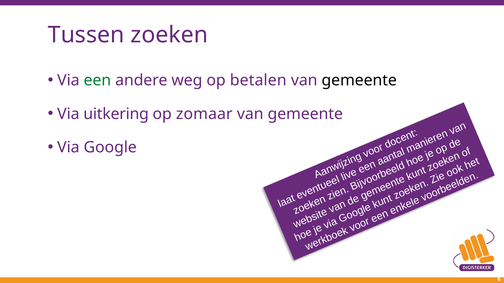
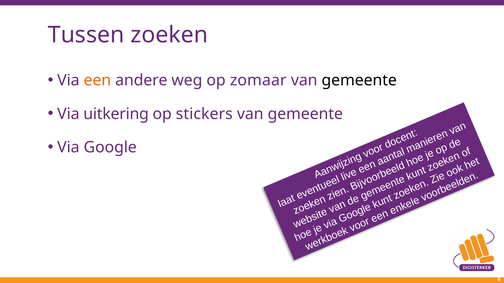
een colour: green -> orange (97, 80)
betalen: betalen -> zomaar (258, 80)
zomaar: zomaar -> stickers (204, 114)
